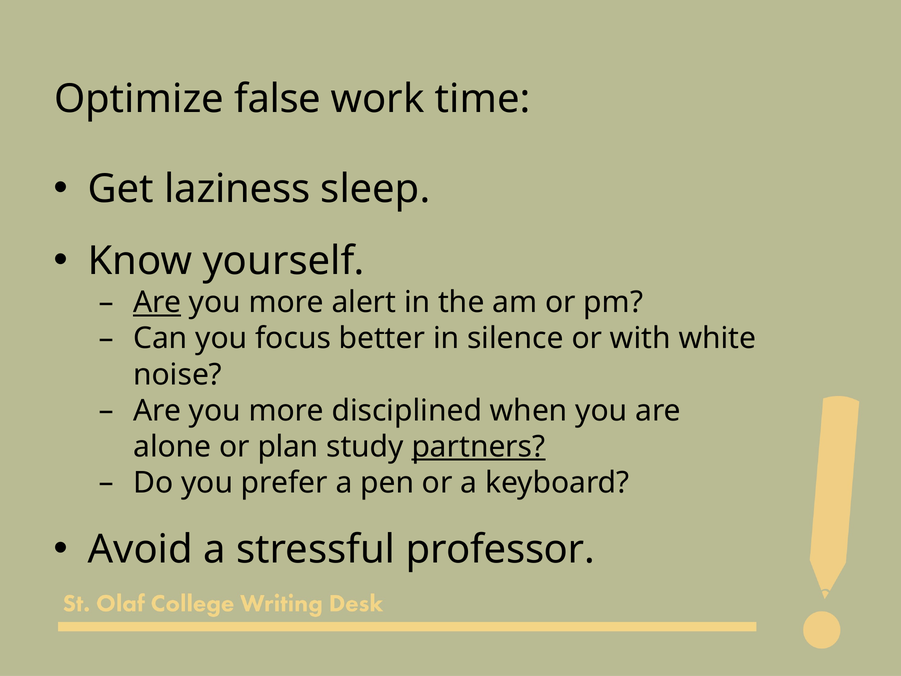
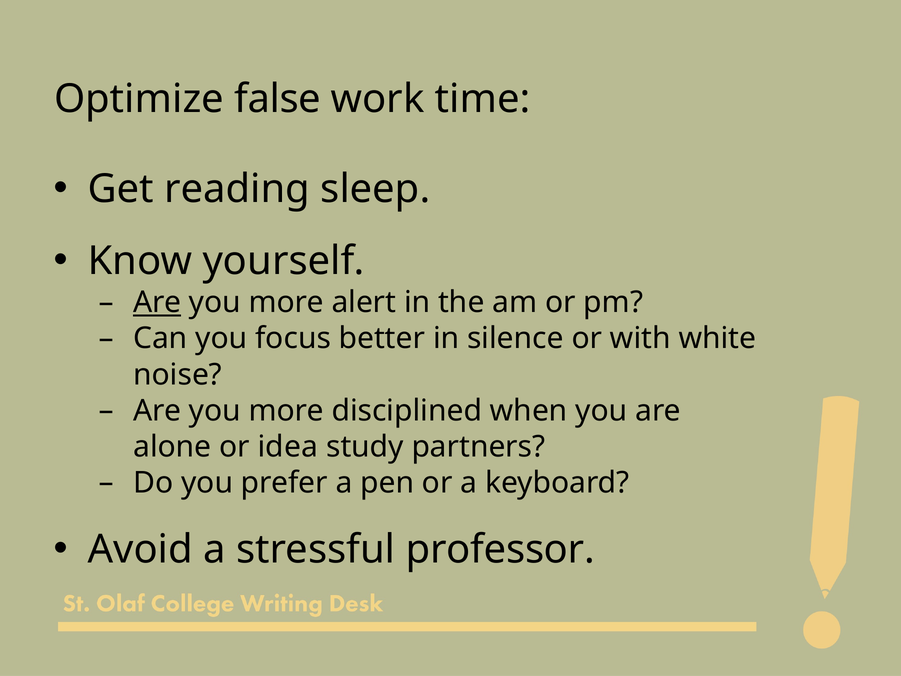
laziness: laziness -> reading (237, 189)
plan: plan -> idea (288, 447)
partners underline: present -> none (478, 447)
